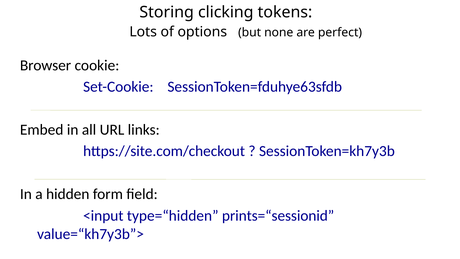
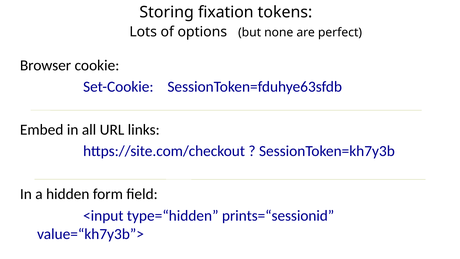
clicking: clicking -> fixation (226, 12)
